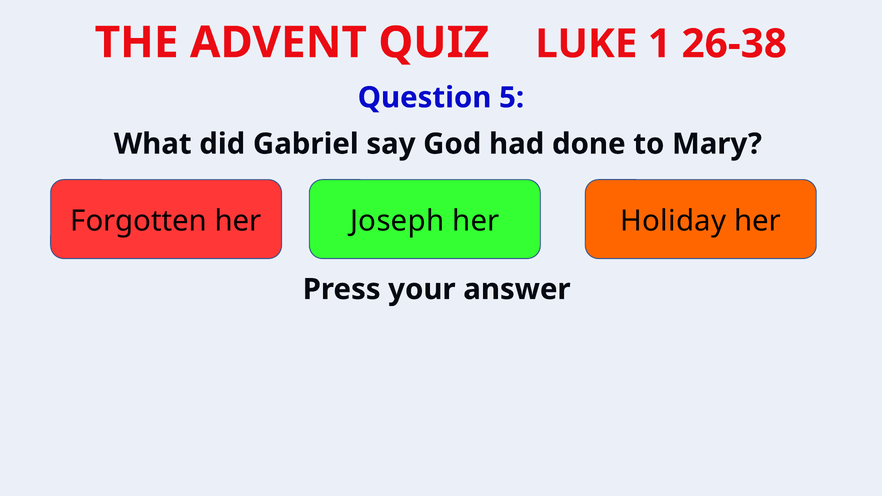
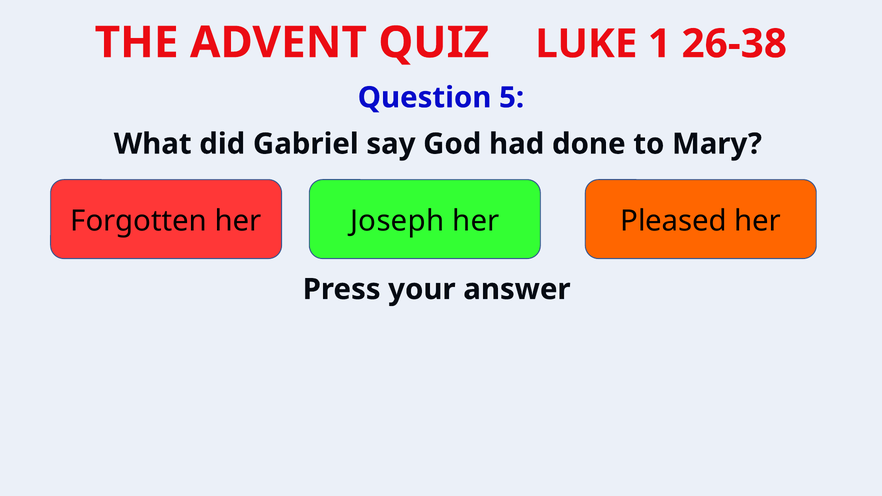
Holiday: Holiday -> Pleased (674, 221)
